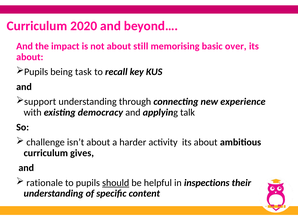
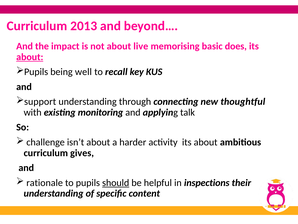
2020: 2020 -> 2013 (84, 26)
still: still -> live (141, 46)
over: over -> does (236, 46)
about underline: none -> present (30, 57)
task: task -> well (83, 72)
experience: experience -> thoughtful (243, 101)
democracy: democracy -> monitoring (100, 112)
